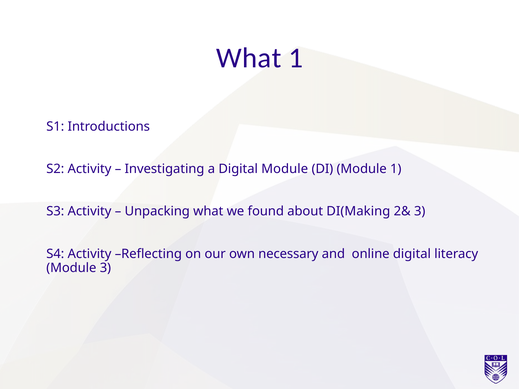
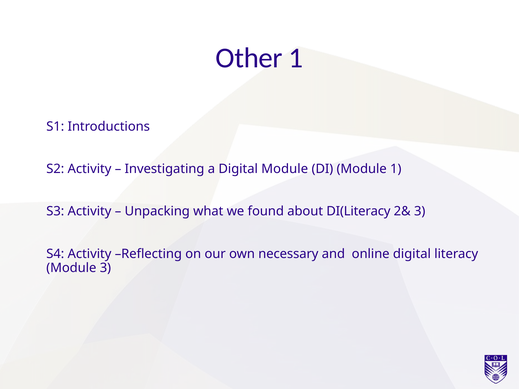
What: What -> Other (249, 58)
DI(Making: DI(Making -> DI(Literacy (358, 211)
